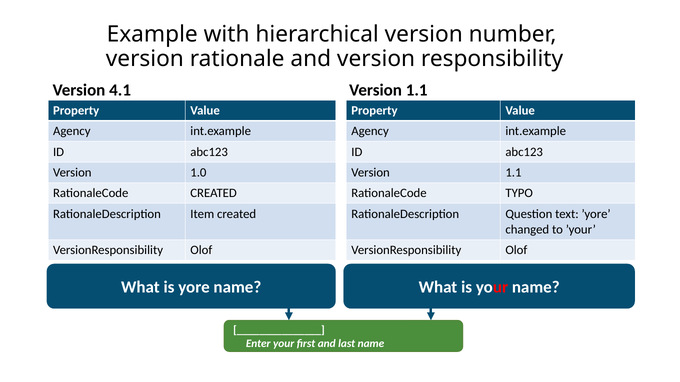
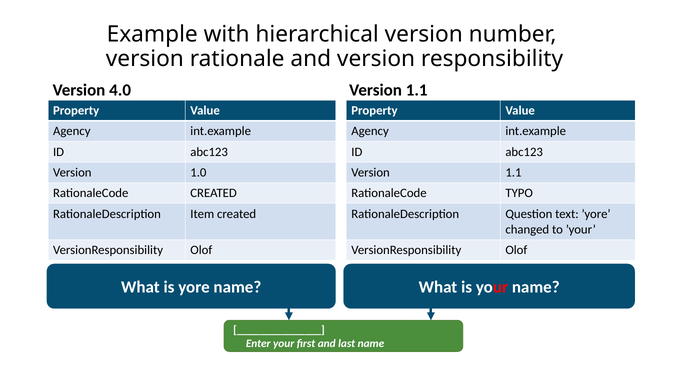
4.1: 4.1 -> 4.0 (120, 90)
